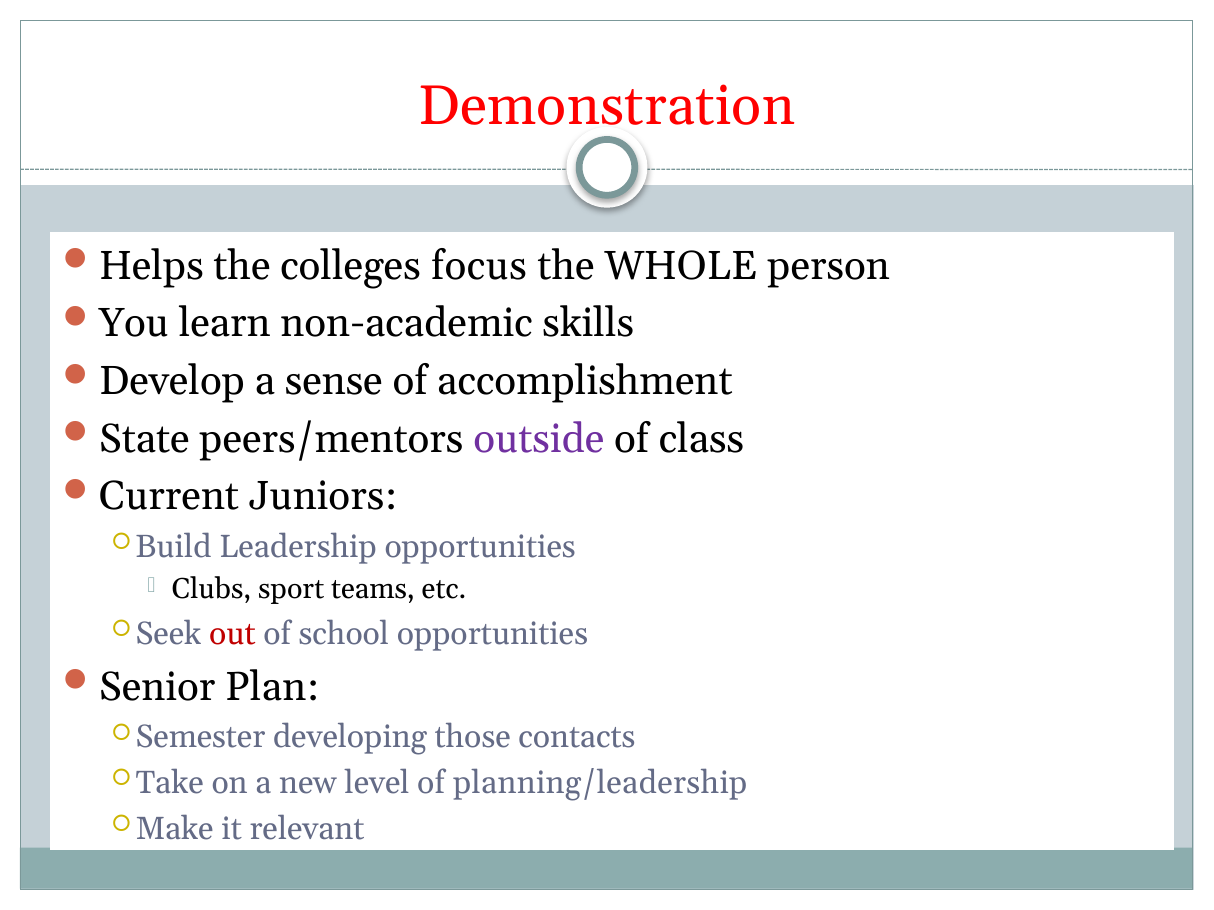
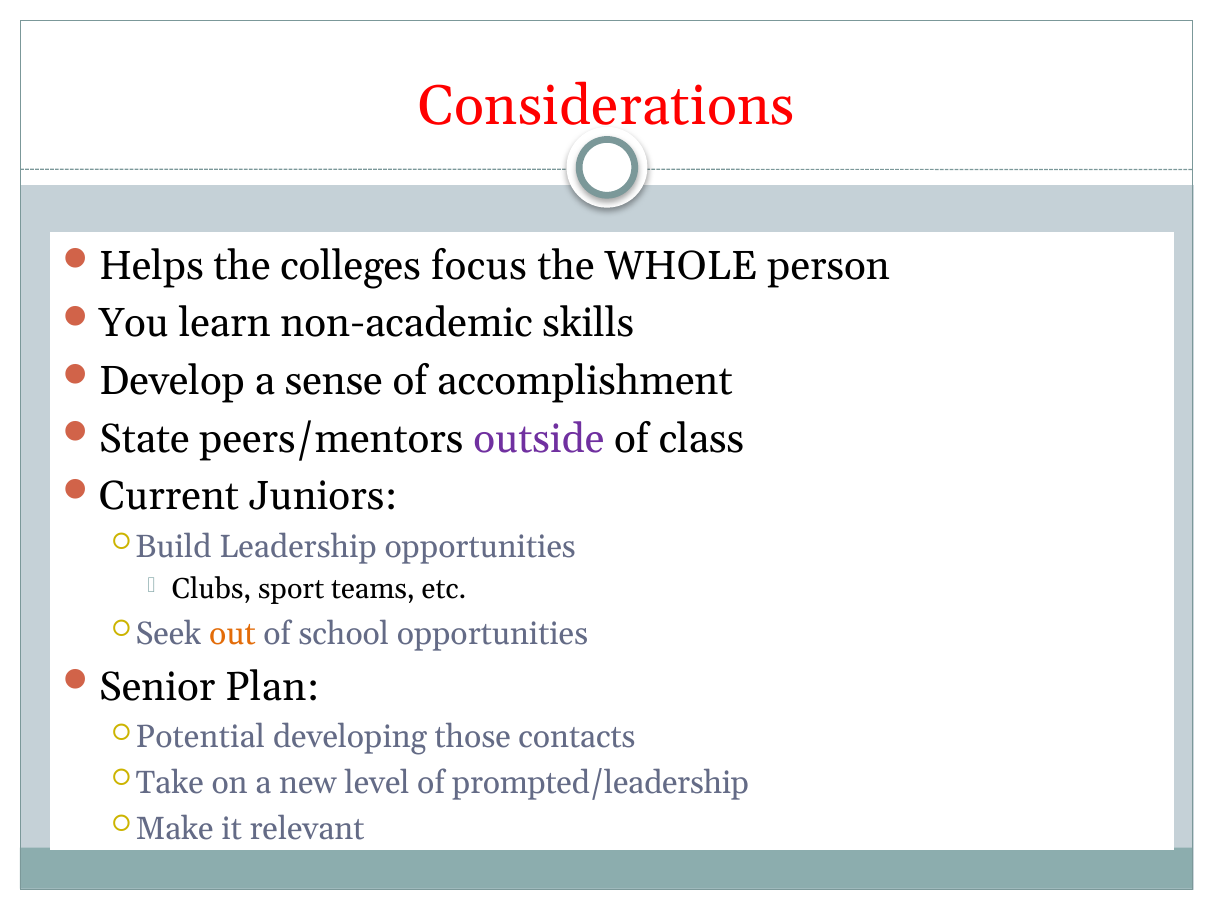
Demonstration: Demonstration -> Considerations (606, 106)
out colour: red -> orange (232, 634)
Semester: Semester -> Potential (200, 737)
planning/leadership: planning/leadership -> prompted/leadership (601, 783)
